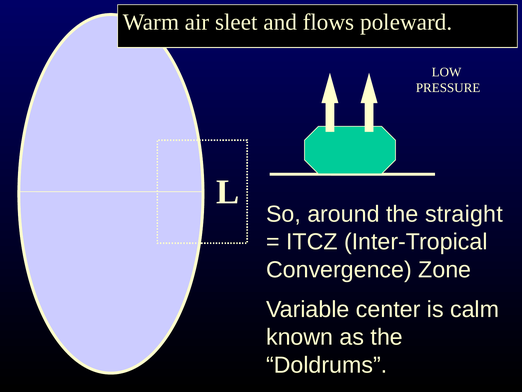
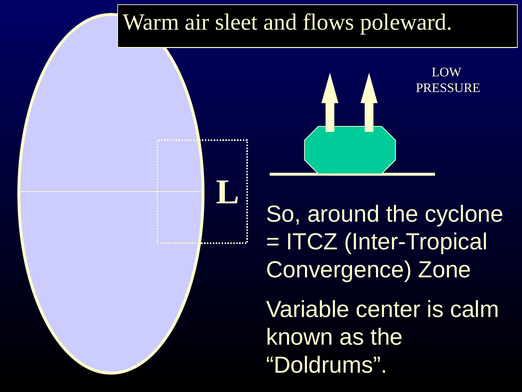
straight: straight -> cyclone (464, 214)
